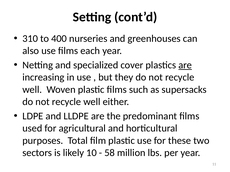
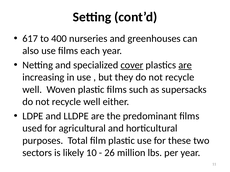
310: 310 -> 617 (30, 39)
cover underline: none -> present (132, 65)
58: 58 -> 26 (110, 153)
